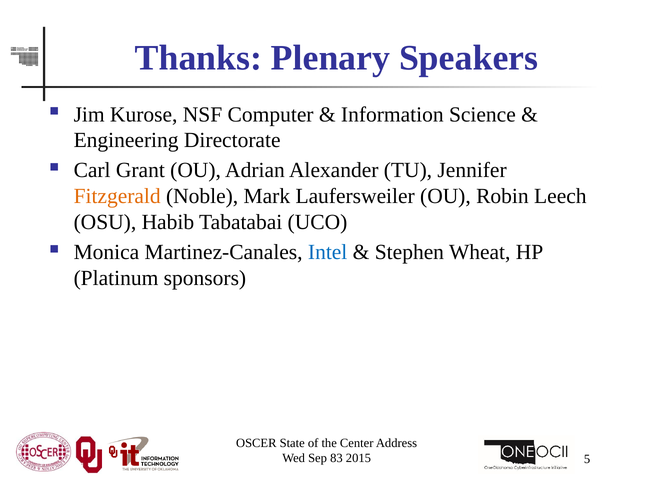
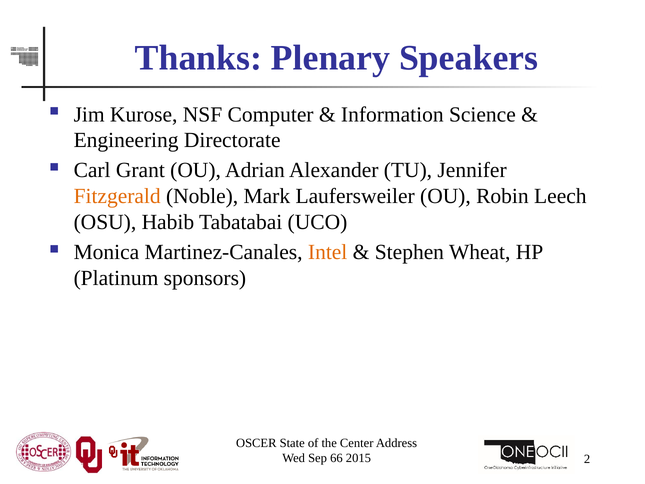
Intel colour: blue -> orange (328, 252)
83: 83 -> 66 (336, 458)
5: 5 -> 2 (587, 459)
